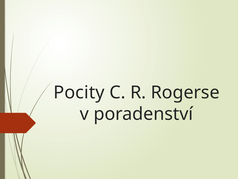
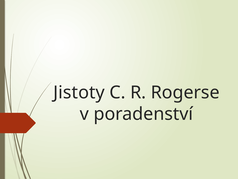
Pocity: Pocity -> Jistoty (79, 92)
